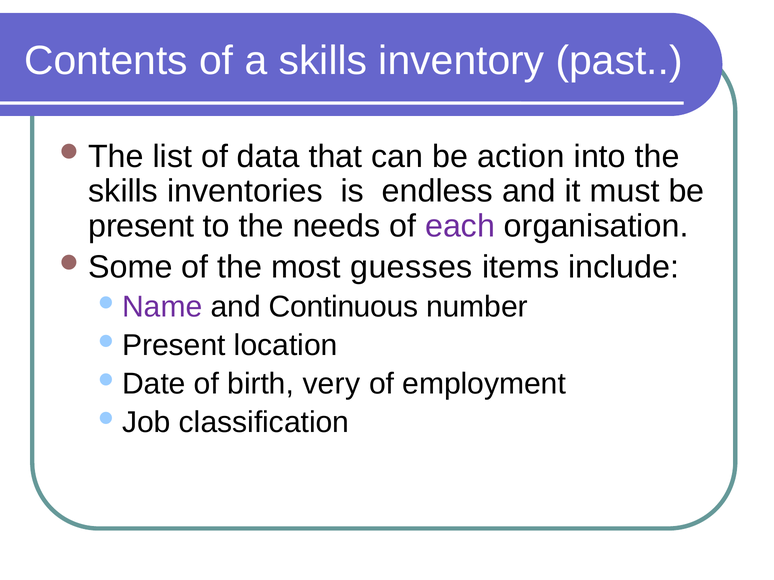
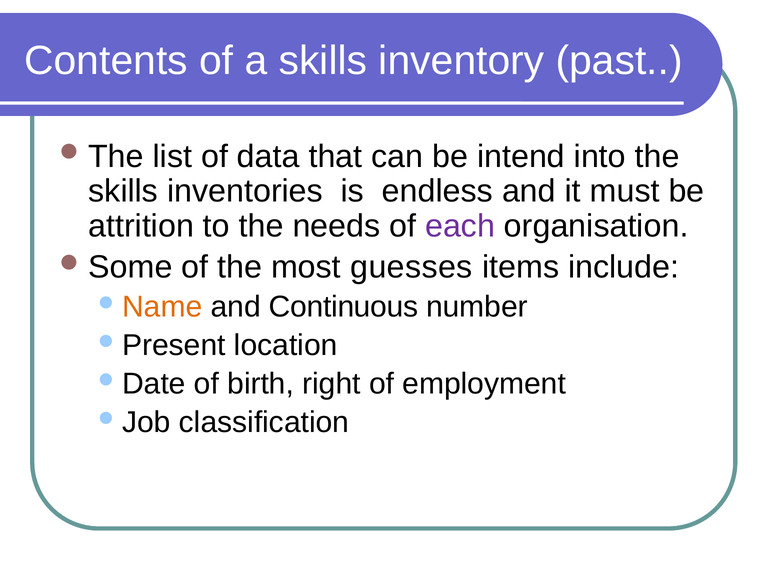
action: action -> intend (521, 157)
present: present -> attrition (141, 226)
Name colour: purple -> orange (162, 307)
very: very -> right (332, 384)
